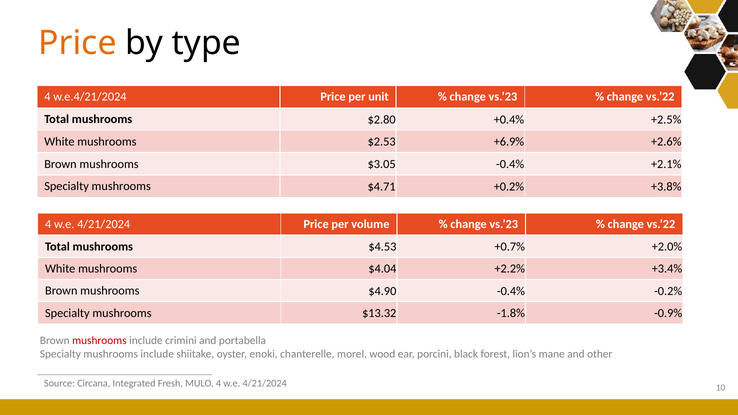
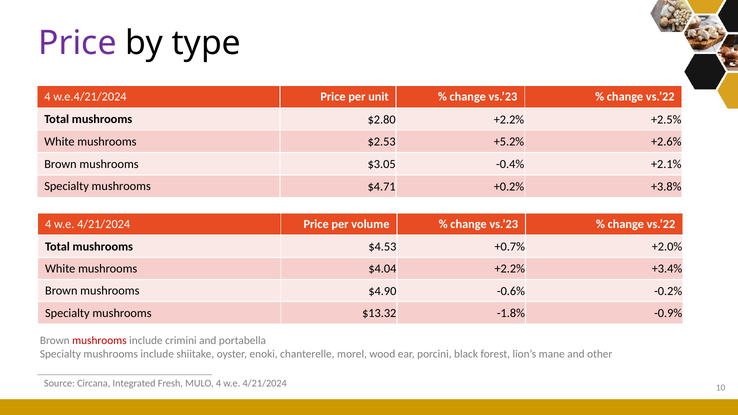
Price colour: orange -> purple (77, 43)
$2.80 +0.4%: +0.4% -> +2.2% (509, 120)
+6.9%: +6.9% -> +5.2% (509, 142)
$4.90 -0.4%: -0.4% -> -0.6% (511, 291)
